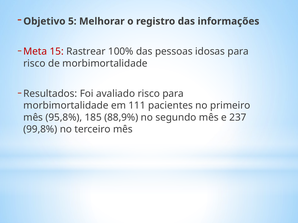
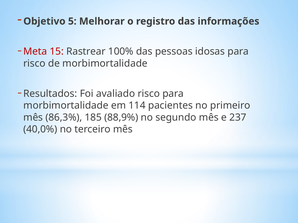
111: 111 -> 114 (137, 106)
95,8%: 95,8% -> 86,3% (64, 118)
99,8%: 99,8% -> 40,0% (40, 130)
